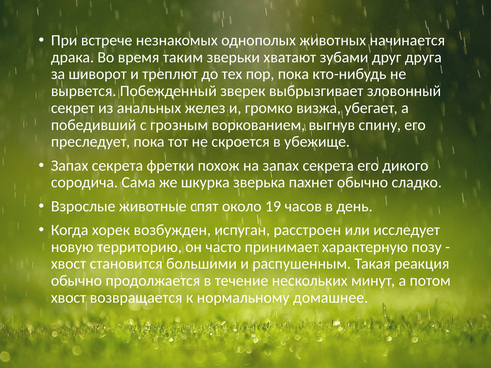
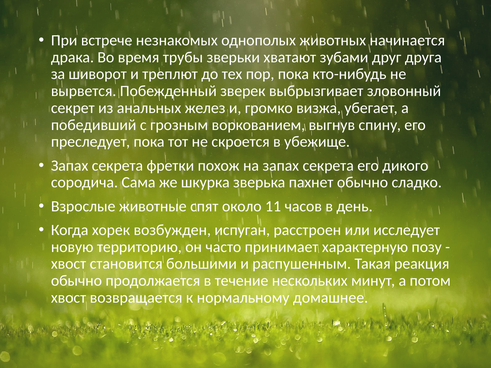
таким: таким -> трубы (183, 57)
19: 19 -> 11 (273, 206)
